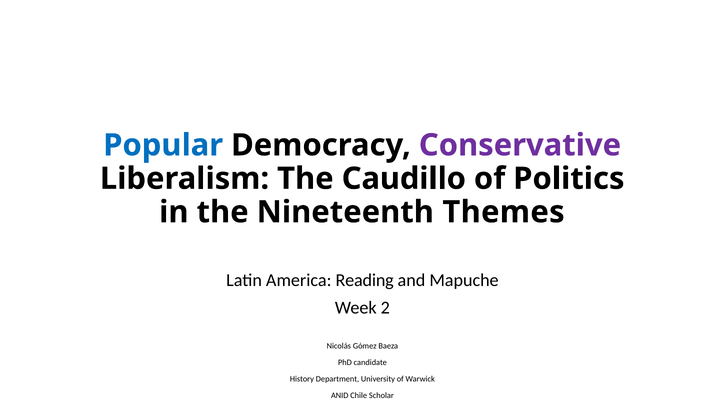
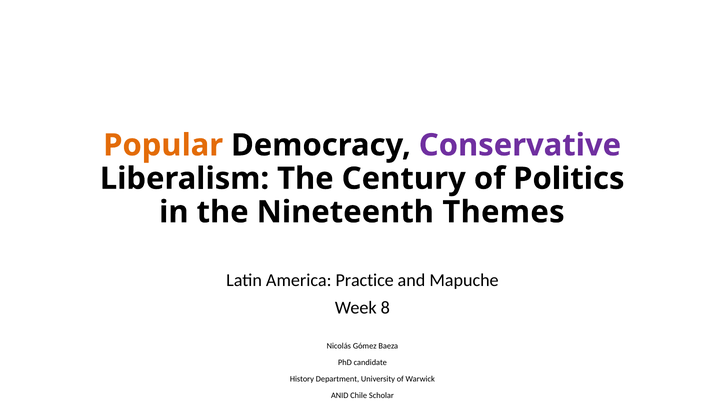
Popular colour: blue -> orange (163, 145)
Caudillo: Caudillo -> Century (404, 179)
Reading: Reading -> Practice (365, 280)
2: 2 -> 8 (385, 307)
